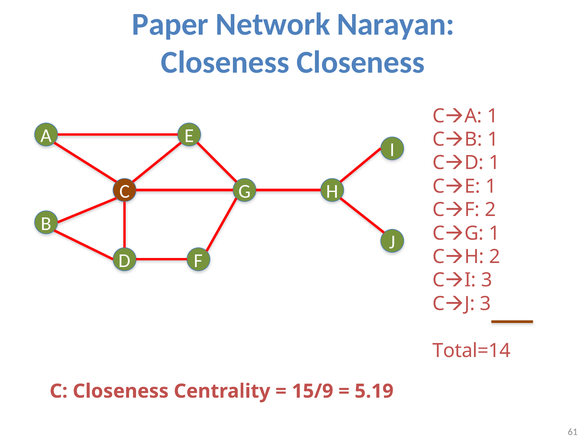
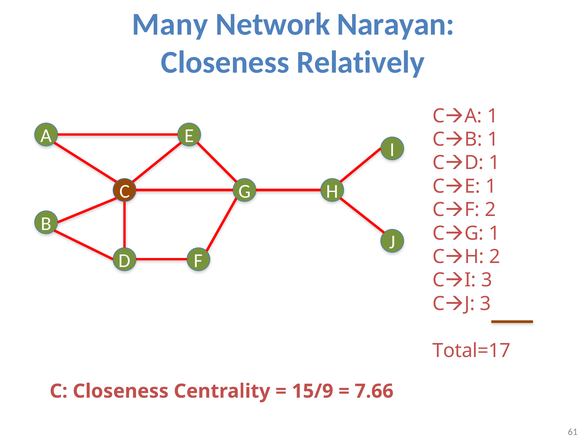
Paper: Paper -> Many (170, 24)
Closeness Closeness: Closeness -> Relatively (361, 62)
Total=14: Total=14 -> Total=17 (472, 350)
5.19: 5.19 -> 7.66 (374, 391)
